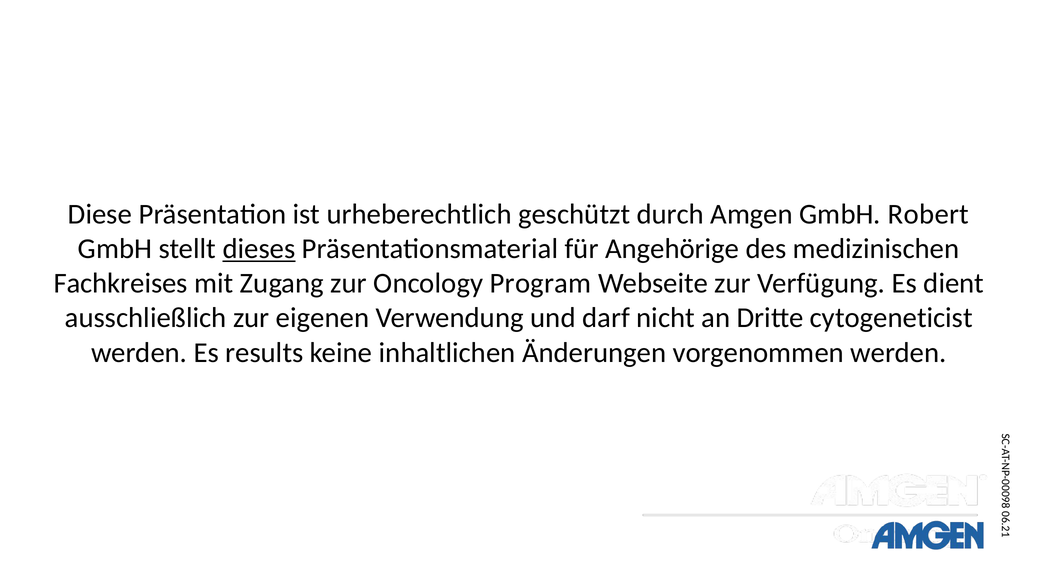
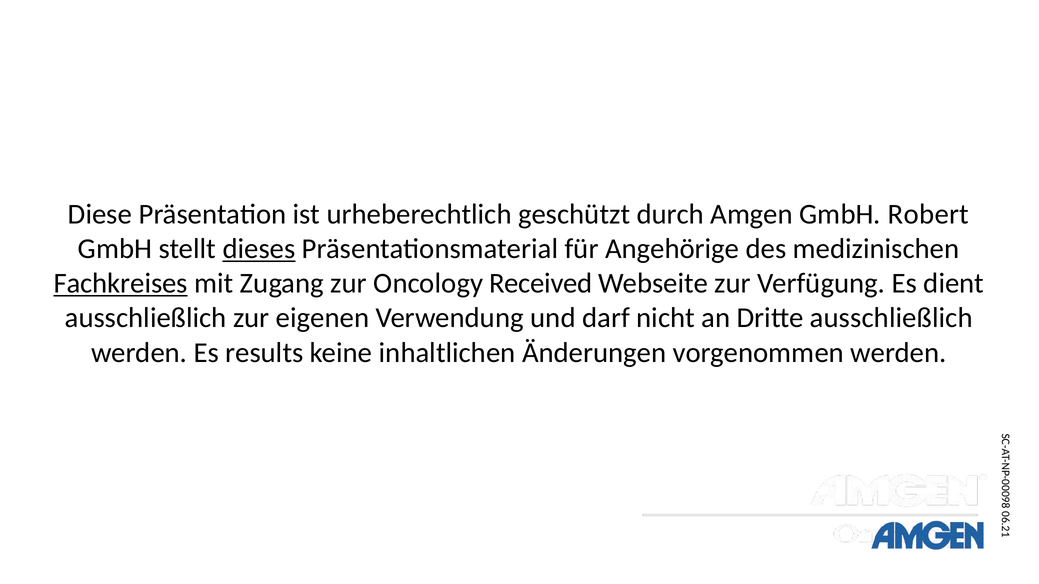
Fachkreises underline: none -> present (121, 284)
Program: Program -> Received (541, 284)
Dritte cytogeneticist: cytogeneticist -> ausschließlich (891, 318)
